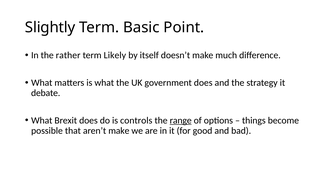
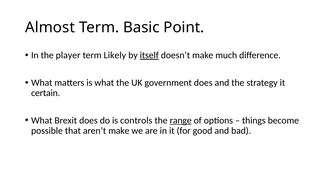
Slightly: Slightly -> Almost (50, 28)
rather: rather -> player (68, 55)
itself underline: none -> present (149, 55)
debate: debate -> certain (46, 93)
